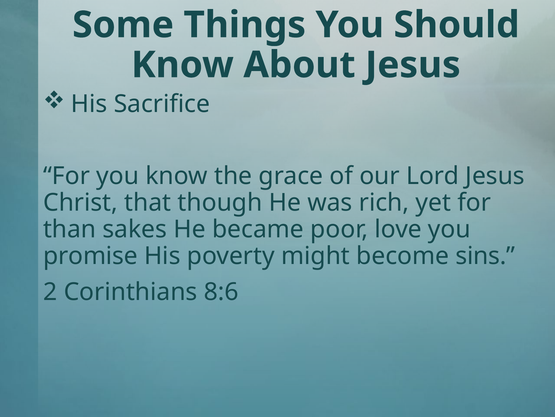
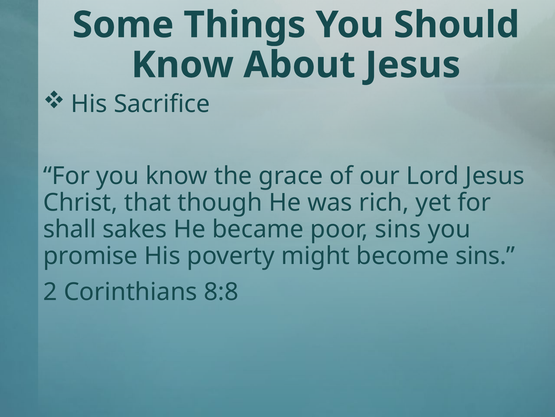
than: than -> shall (70, 229)
poor love: love -> sins (398, 229)
8:6: 8:6 -> 8:8 (221, 292)
